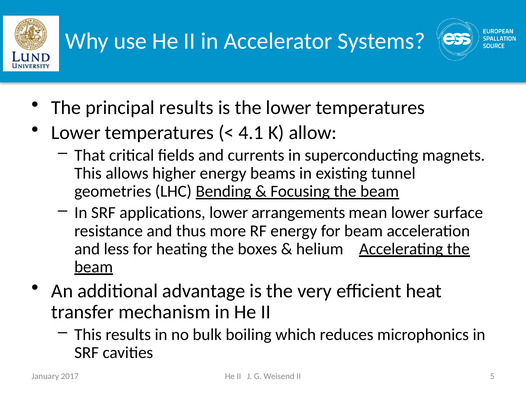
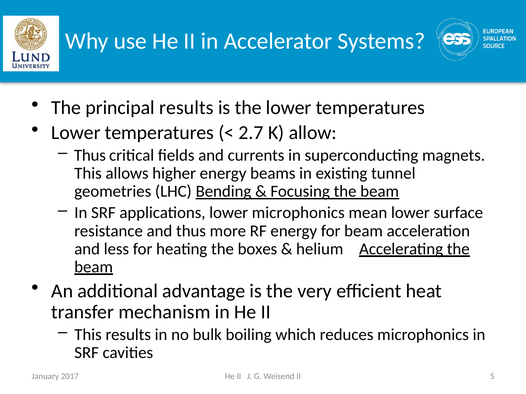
4.1: 4.1 -> 2.7 (251, 133)
That: That -> Thus (90, 155)
lower arrangements: arrangements -> microphonics (298, 213)
